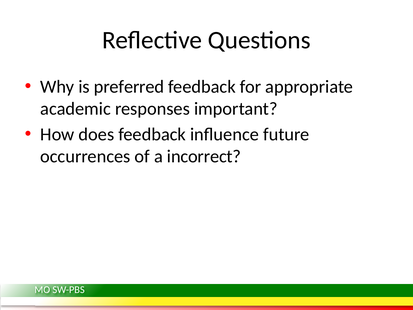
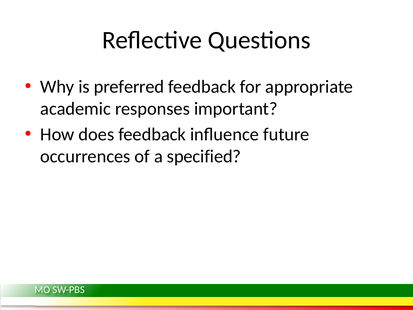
incorrect: incorrect -> specified (204, 156)
